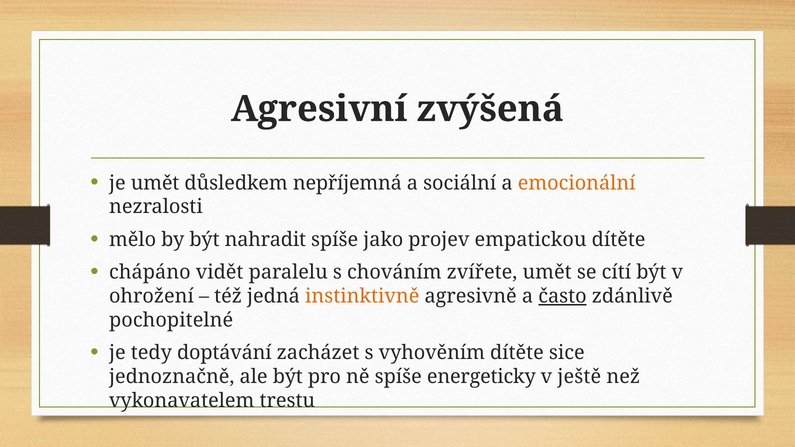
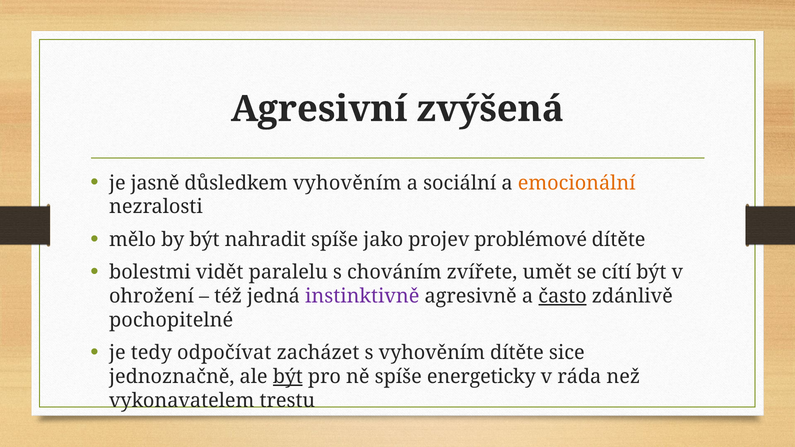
je umět: umět -> jasně (155, 183)
důsledkem nepříjemná: nepříjemná -> vyhověním (347, 183)
empatickou: empatickou -> problémové (531, 240)
chápáno: chápáno -> bolestmi (150, 272)
instinktivně colour: orange -> purple (362, 296)
doptávání: doptávání -> odpočívat (224, 353)
být underline: none -> present (288, 377)
ještě: ještě -> ráda (579, 377)
